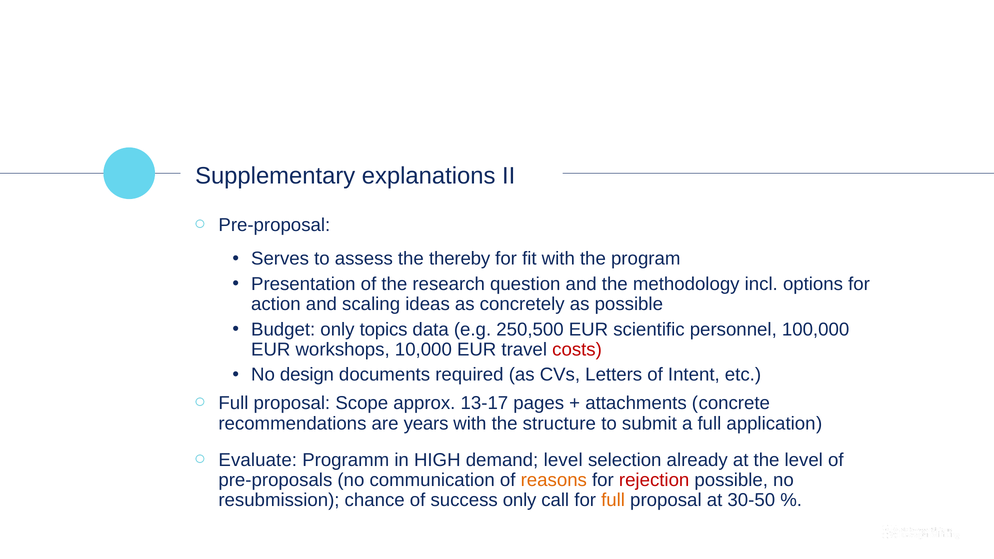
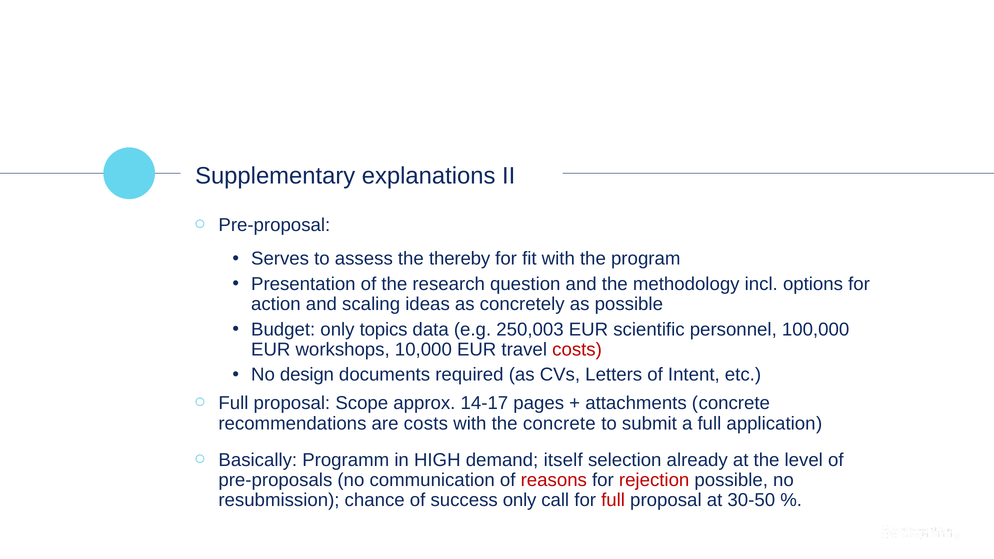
250,500: 250,500 -> 250,003 (530, 329)
13-17: 13-17 -> 14-17 (484, 403)
are years: years -> costs (426, 423)
the structure: structure -> concrete (559, 423)
Evaluate: Evaluate -> Basically (258, 460)
demand level: level -> itself (563, 460)
reasons colour: orange -> red (554, 480)
full colour: orange -> red (613, 500)
